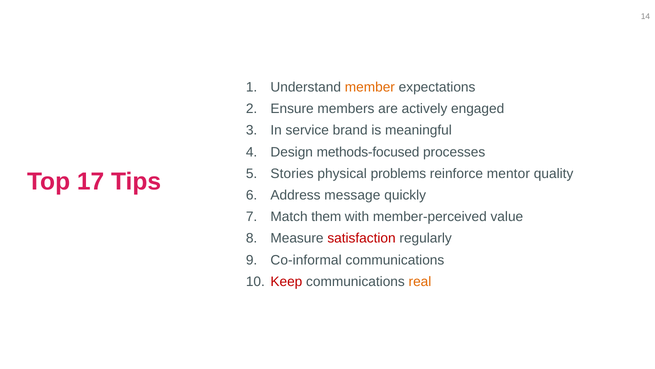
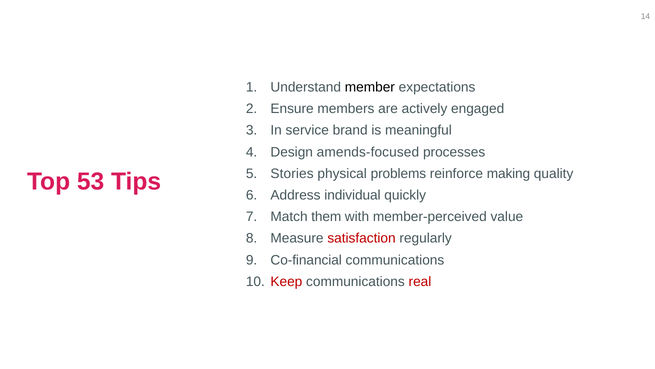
member colour: orange -> black (370, 87)
methods-focused: methods-focused -> amends-focused (368, 152)
mentor: mentor -> making (508, 173)
17: 17 -> 53 (91, 182)
message: message -> individual (352, 195)
Co-informal: Co-informal -> Co-financial (306, 260)
real colour: orange -> red (420, 281)
